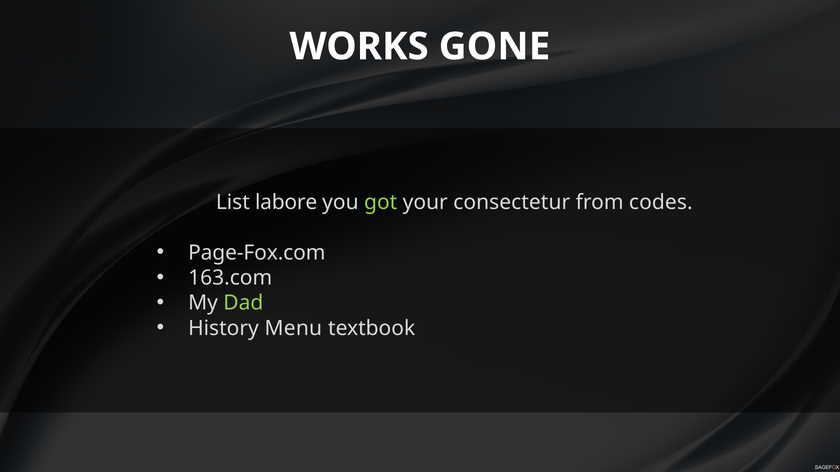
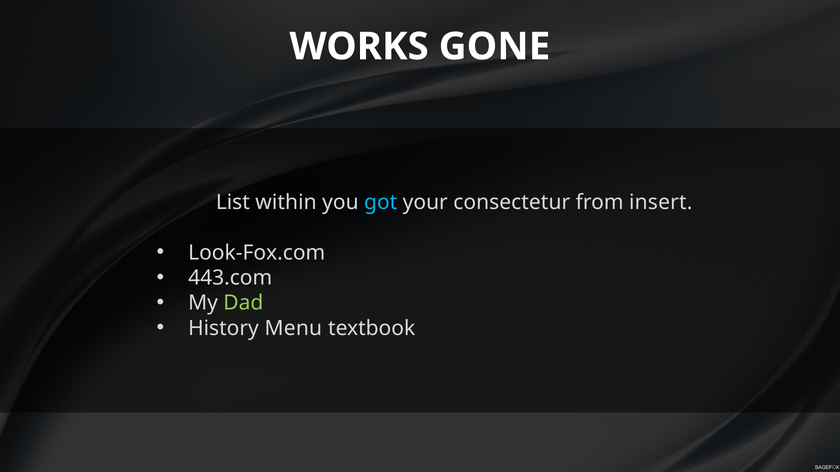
labore: labore -> within (286, 203)
got colour: light green -> light blue (381, 203)
codes: codes -> insert (661, 203)
Page-Fox.com: Page-Fox.com -> Look-Fox.com (257, 253)
163.com: 163.com -> 443.com (230, 278)
